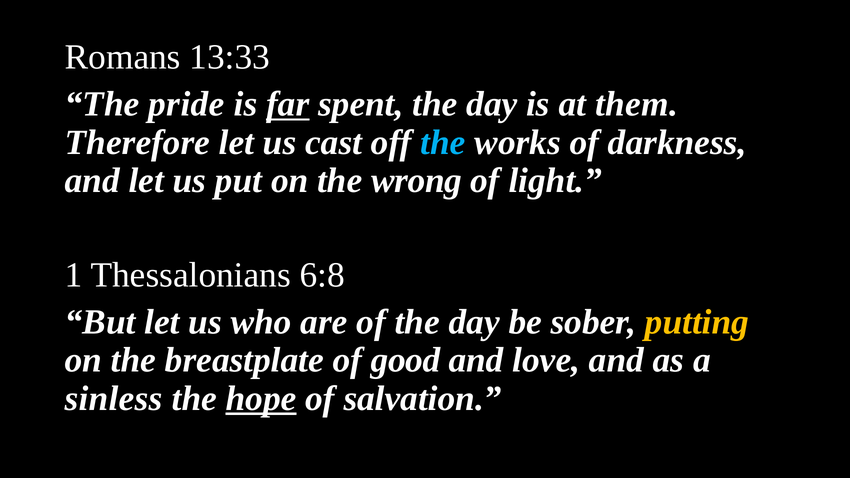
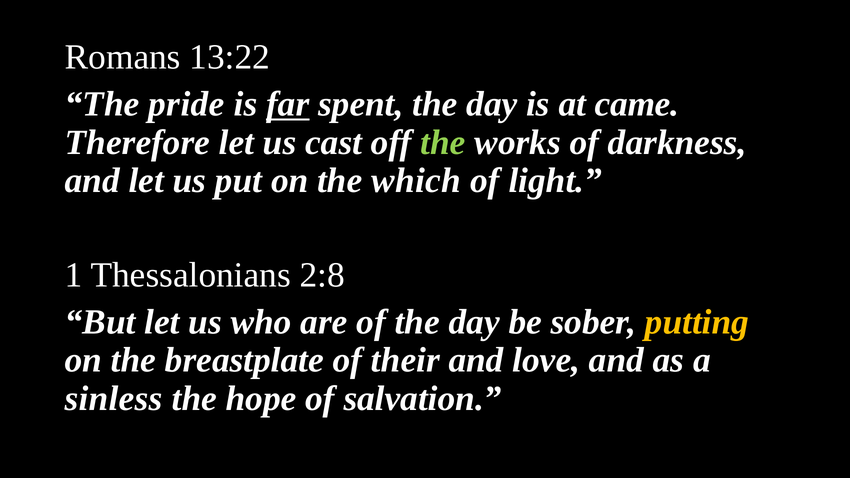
13:33: 13:33 -> 13:22 (230, 57)
them: them -> came (637, 104)
the colour: light blue -> light green (443, 143)
wrong: wrong -> which (416, 181)
6:8: 6:8 -> 2:8 (322, 275)
good: good -> their (405, 360)
hope underline: present -> none (261, 399)
